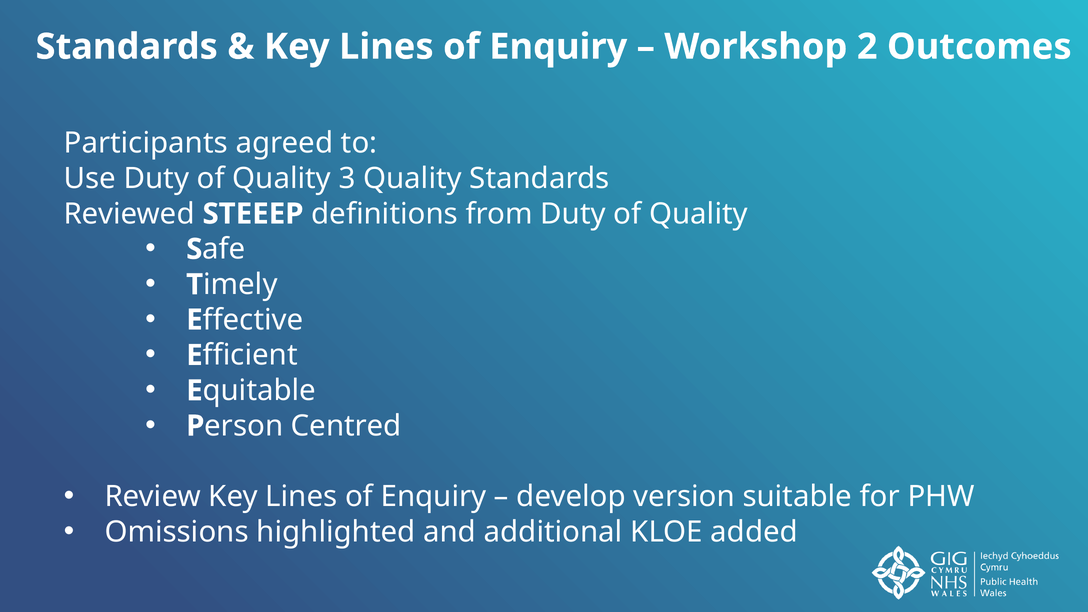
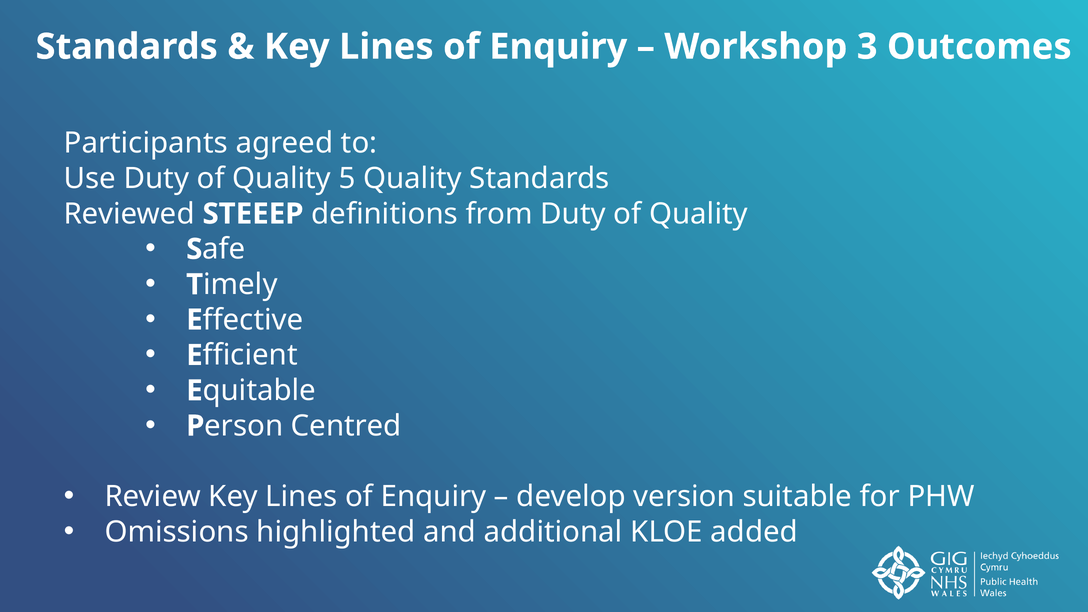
2: 2 -> 3 (867, 47)
3: 3 -> 5 (347, 179)
